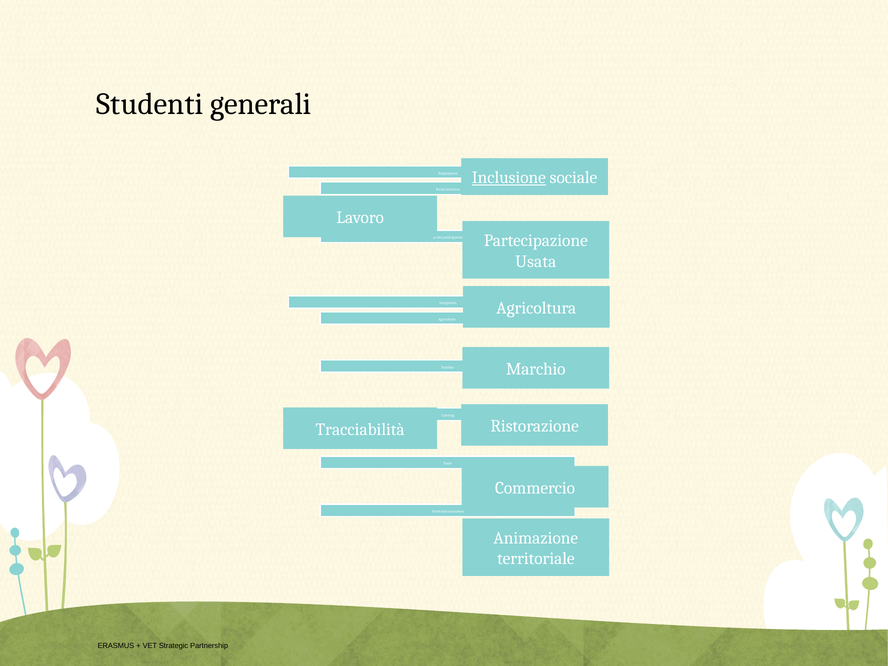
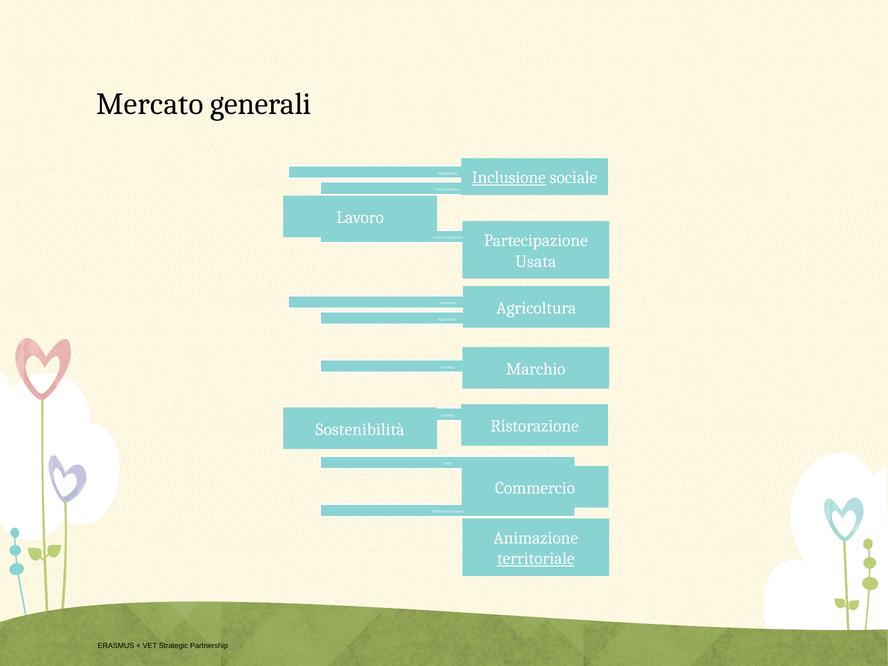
Studenti: Studenti -> Mercato (150, 104)
Tracciabilità: Tracciabilità -> Sostenibilità (360, 429)
territoriale underline: none -> present (536, 559)
